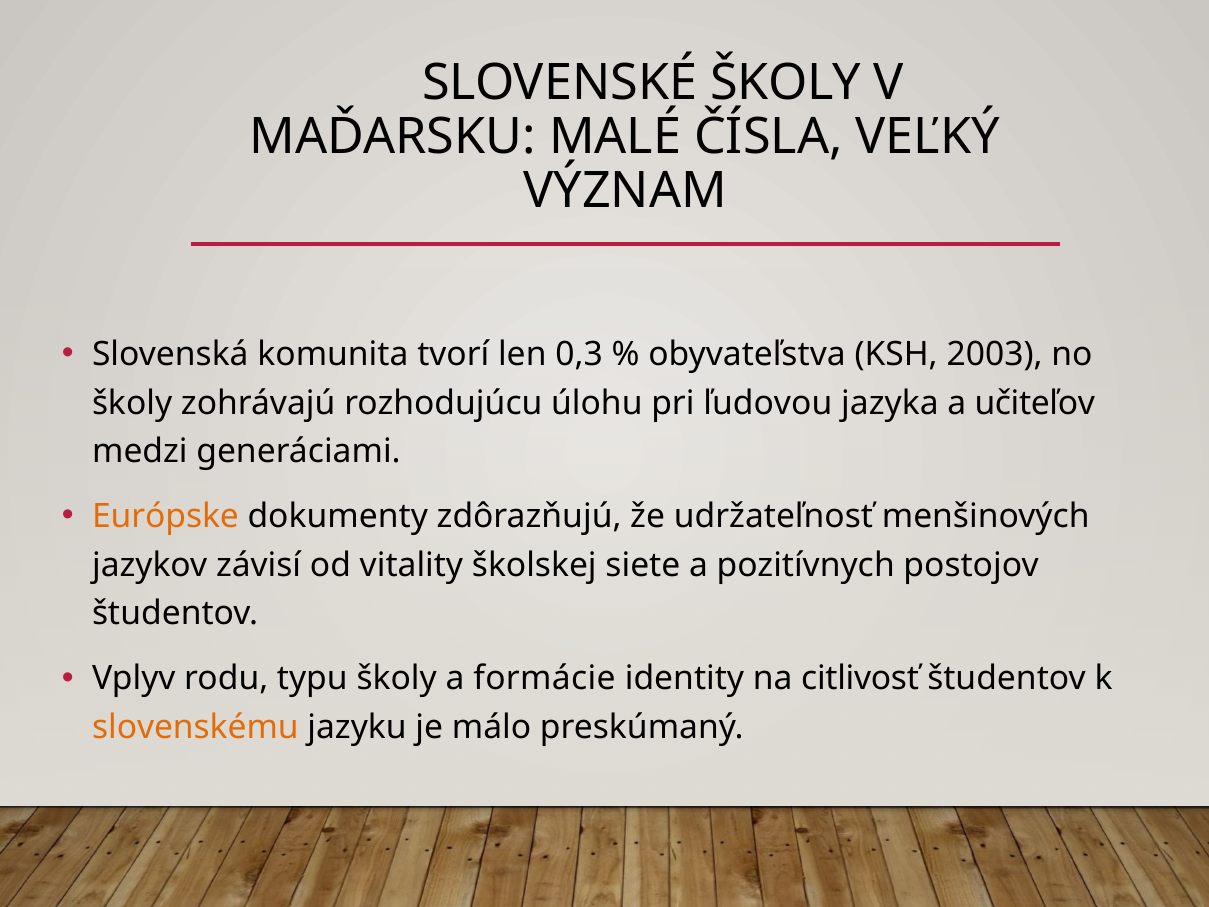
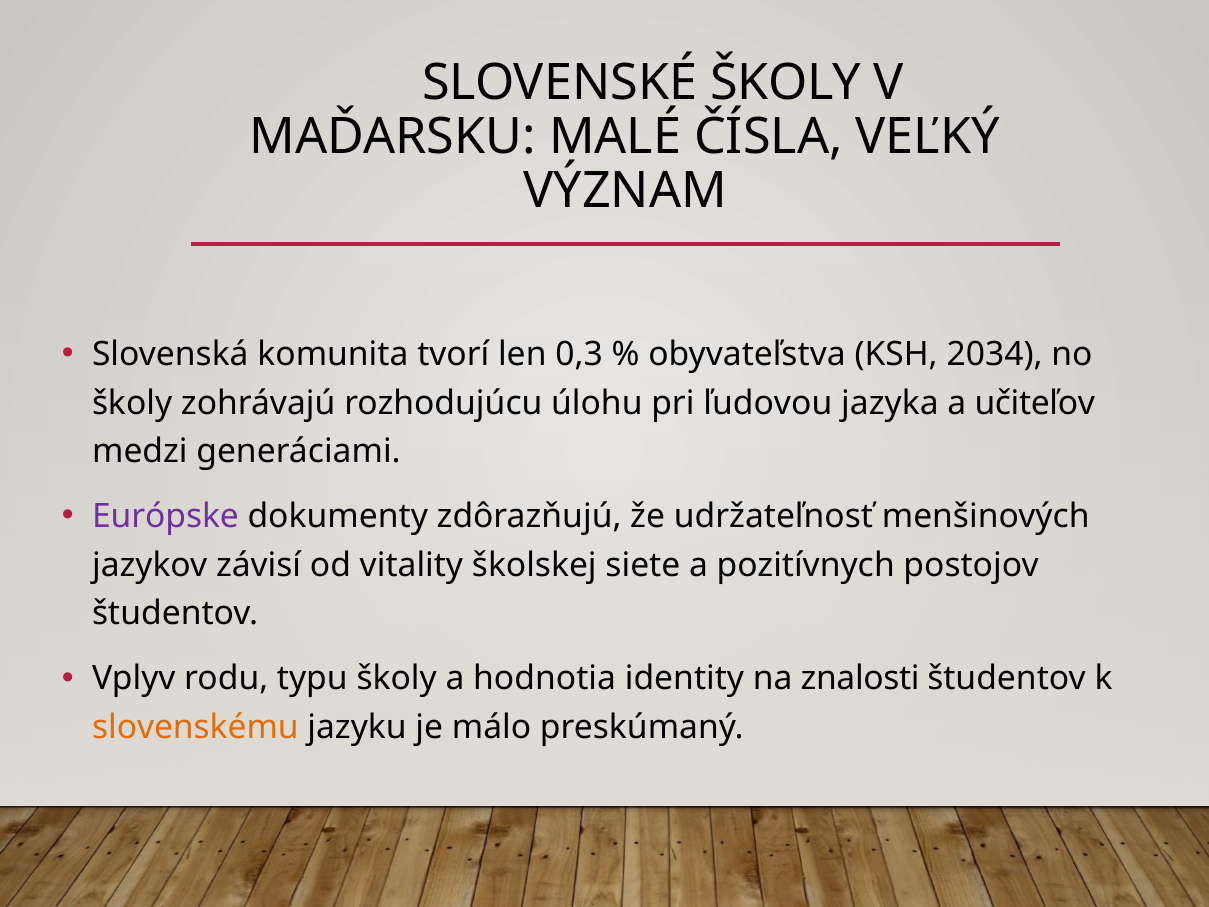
2003: 2003 -> 2034 (995, 355)
Európske colour: orange -> purple (165, 517)
formácie: formácie -> hodnotia (545, 679)
citlivosť: citlivosť -> znalosti (860, 679)
